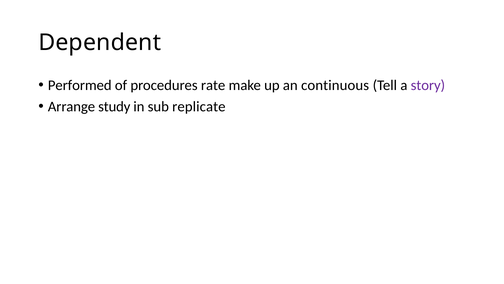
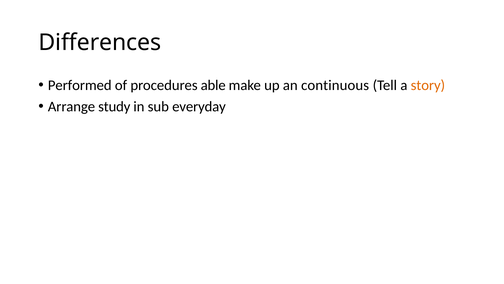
Dependent: Dependent -> Differences (100, 42)
rate: rate -> able (213, 85)
story colour: purple -> orange (428, 85)
replicate: replicate -> everyday (199, 106)
